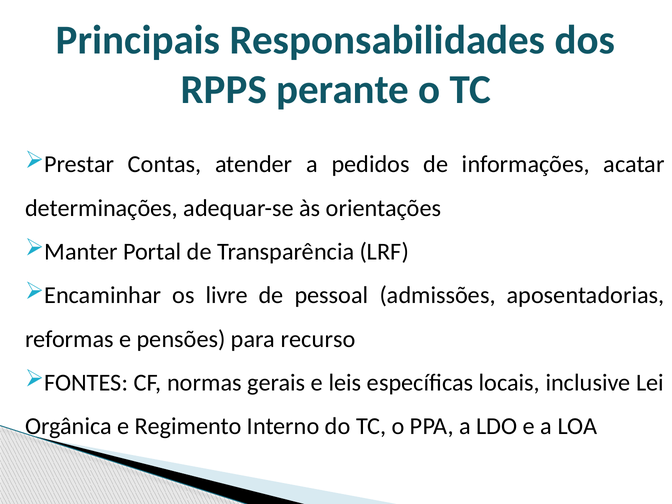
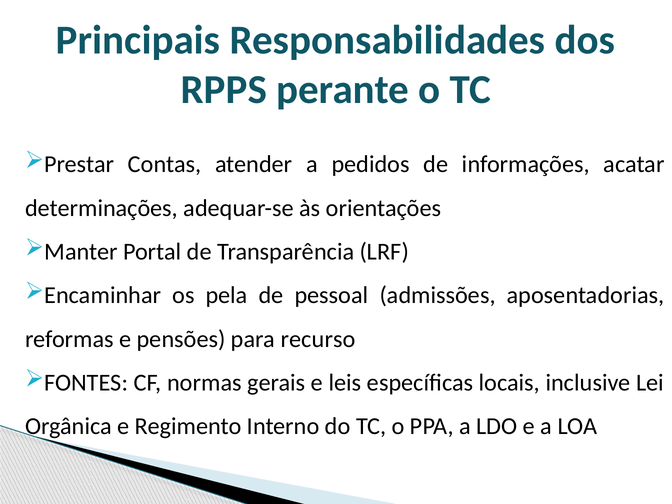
livre: livre -> pela (227, 295)
